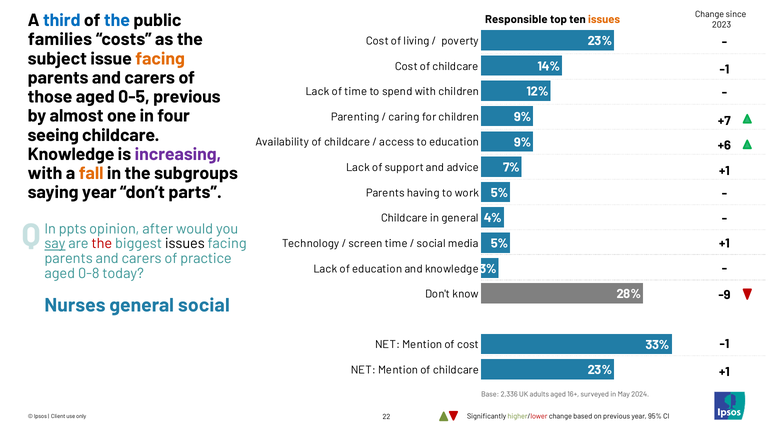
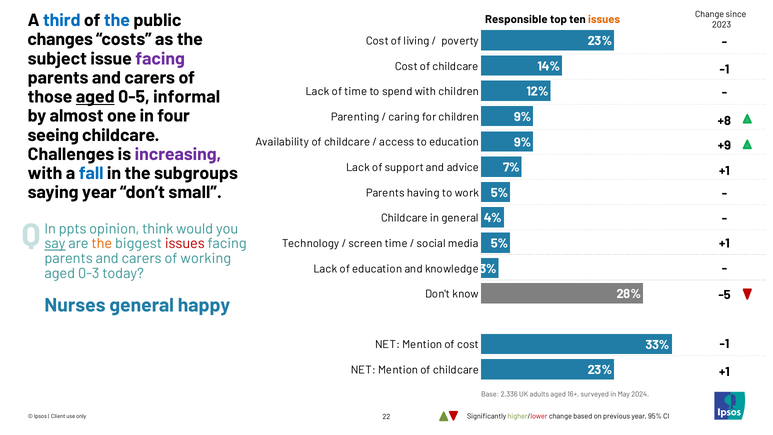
families: families -> changes (60, 40)
facing colour: orange -> purple (160, 59)
aged underline: none -> present (95, 97)
0-5 previous: previous -> informal (187, 97)
+7: +7 -> +8 (724, 121)
+6: +6 -> +9 (724, 146)
Knowledge: Knowledge -> Challenges (71, 154)
fall colour: orange -> blue (91, 173)
parts: parts -> small (195, 193)
after: after -> think (158, 229)
the colour: red -> orange (102, 244)
issues colour: black -> red (185, 244)
practice: practice -> working (206, 258)
0-8: 0-8 -> 0-3 (89, 273)
-9: -9 -> -5 (724, 295)
general social: social -> happy (204, 305)
